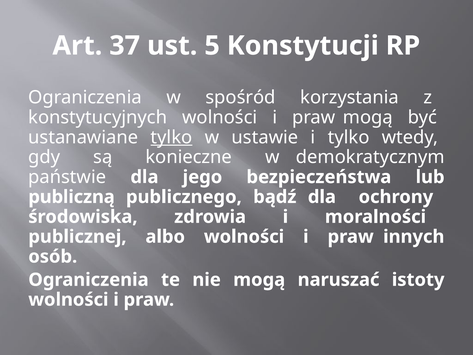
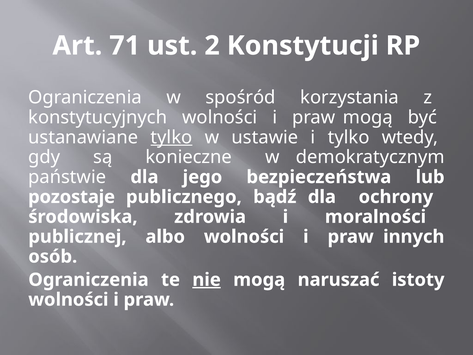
37: 37 -> 71 (125, 46)
5: 5 -> 2 (212, 46)
publiczną: publiczną -> pozostaje (72, 197)
nie underline: none -> present (207, 280)
